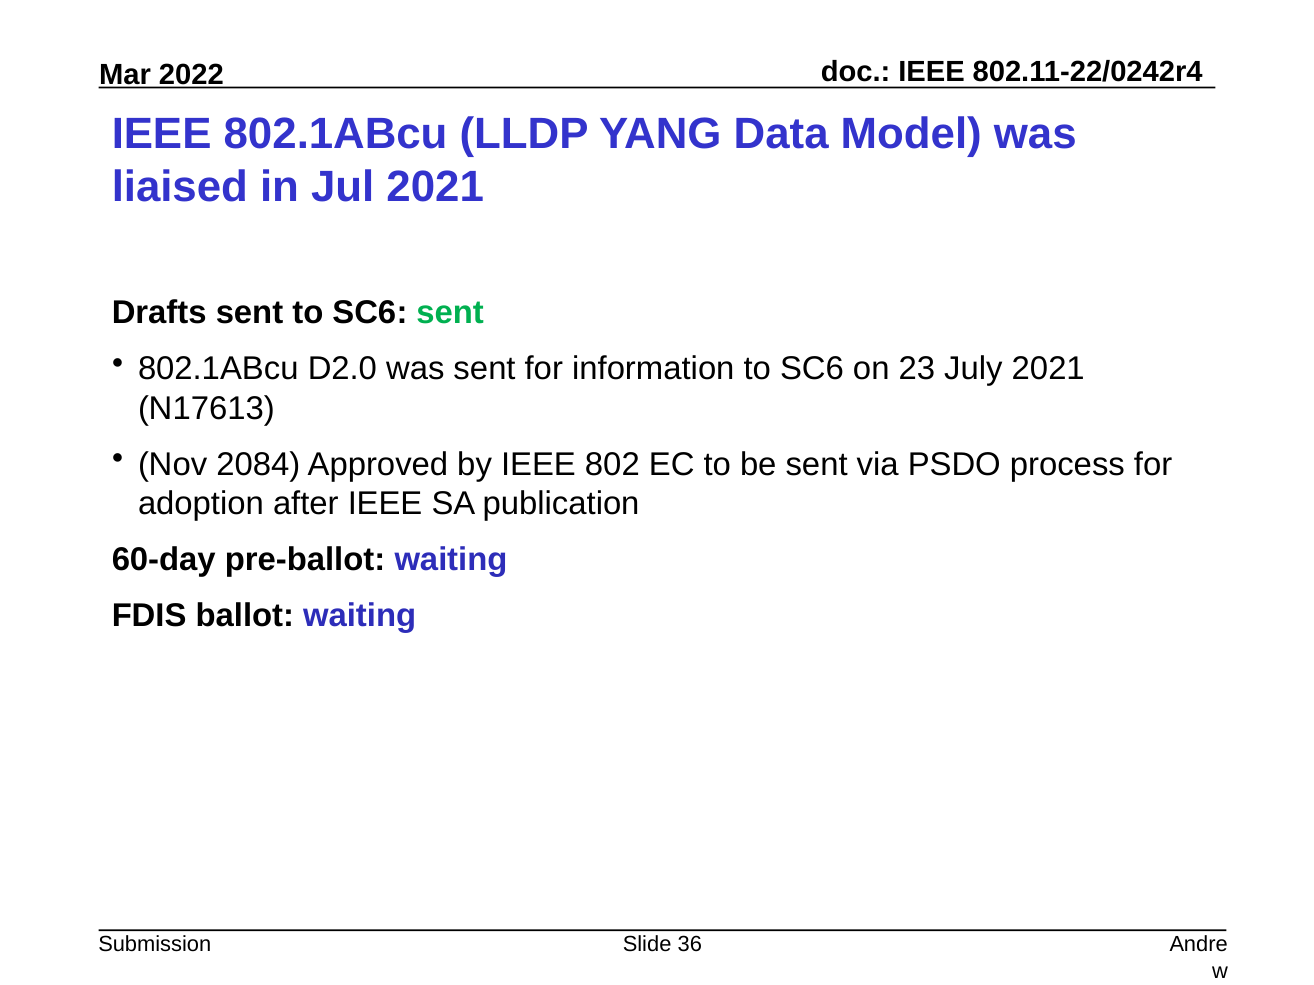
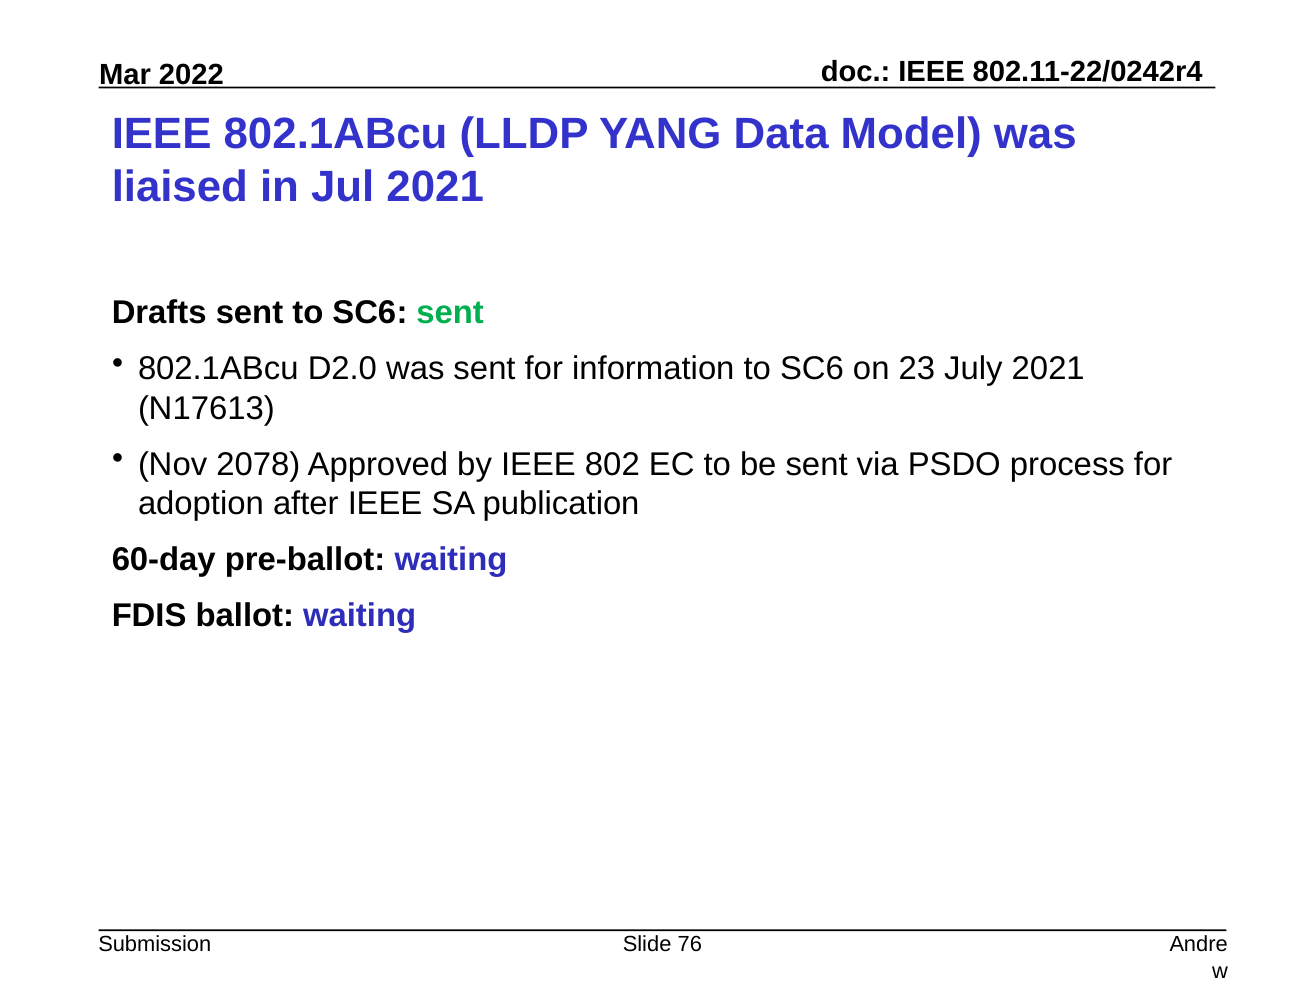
2084: 2084 -> 2078 (258, 464)
36: 36 -> 76 (690, 945)
